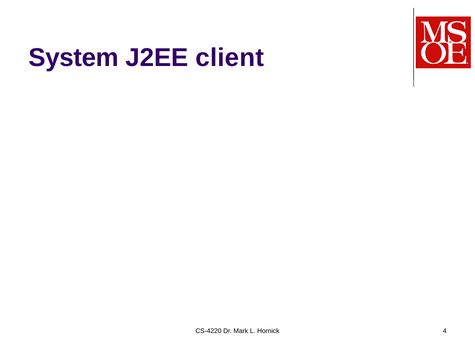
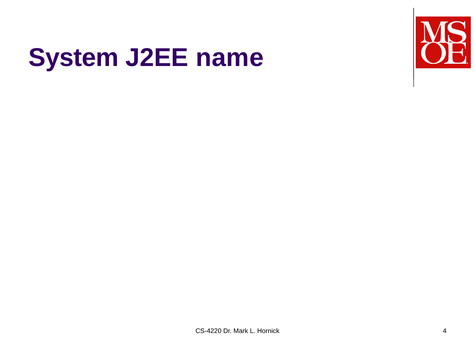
client: client -> name (230, 58)
